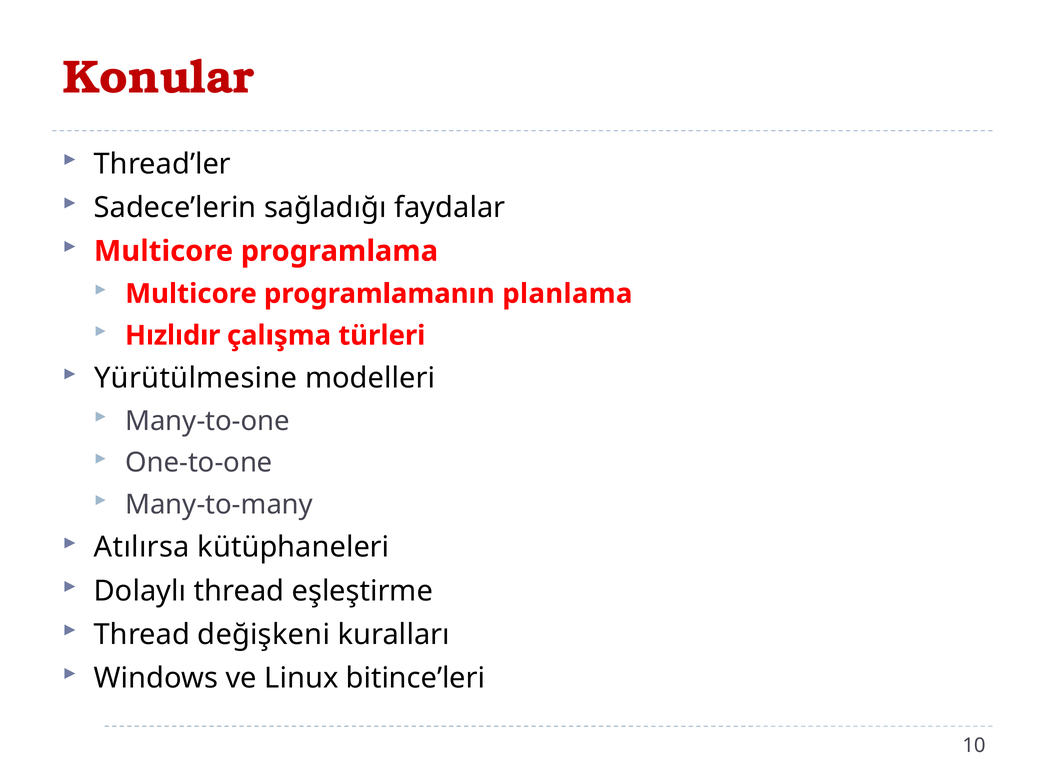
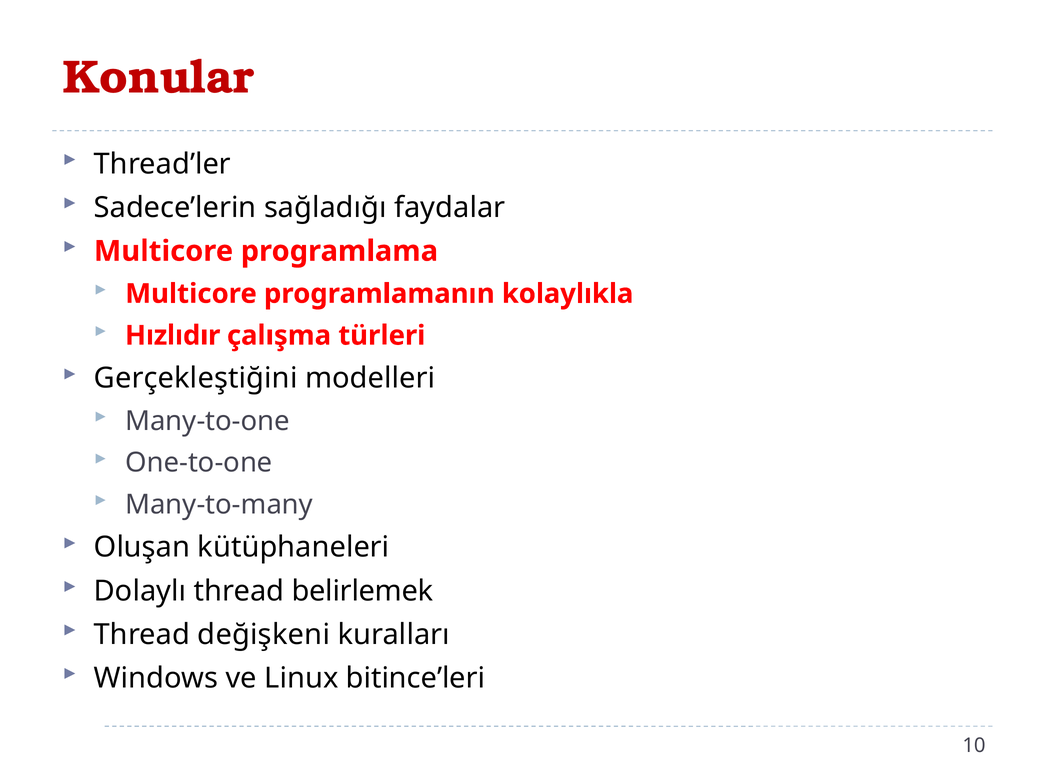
planlama: planlama -> kolaylıkla (568, 294)
Yürütülmesine: Yürütülmesine -> Gerçekleştiğini (196, 378)
Atılırsa: Atılırsa -> Oluşan (142, 547)
eşleştirme: eşleştirme -> belirlemek (363, 591)
